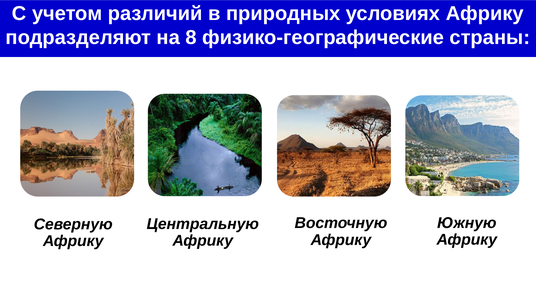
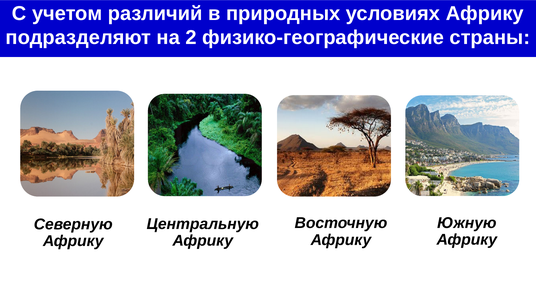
8: 8 -> 2 (191, 38)
